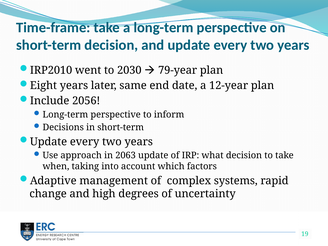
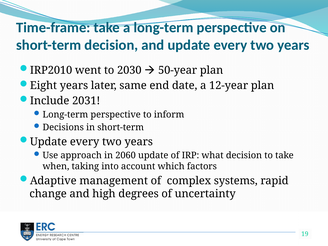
79-year: 79-year -> 50-year (178, 70)
2056: 2056 -> 2031 (86, 101)
2063: 2063 -> 2060 (126, 155)
